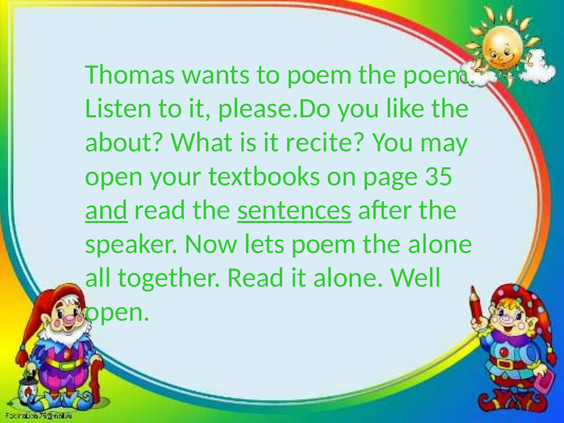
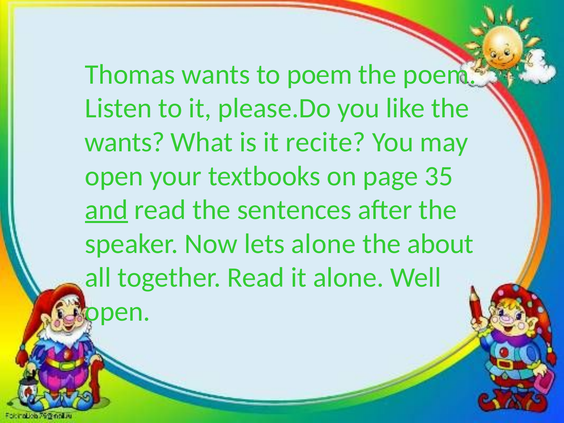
about: about -> wants (125, 142)
sentences underline: present -> none (294, 210)
lets poem: poem -> alone (324, 244)
the alone: alone -> about (440, 244)
